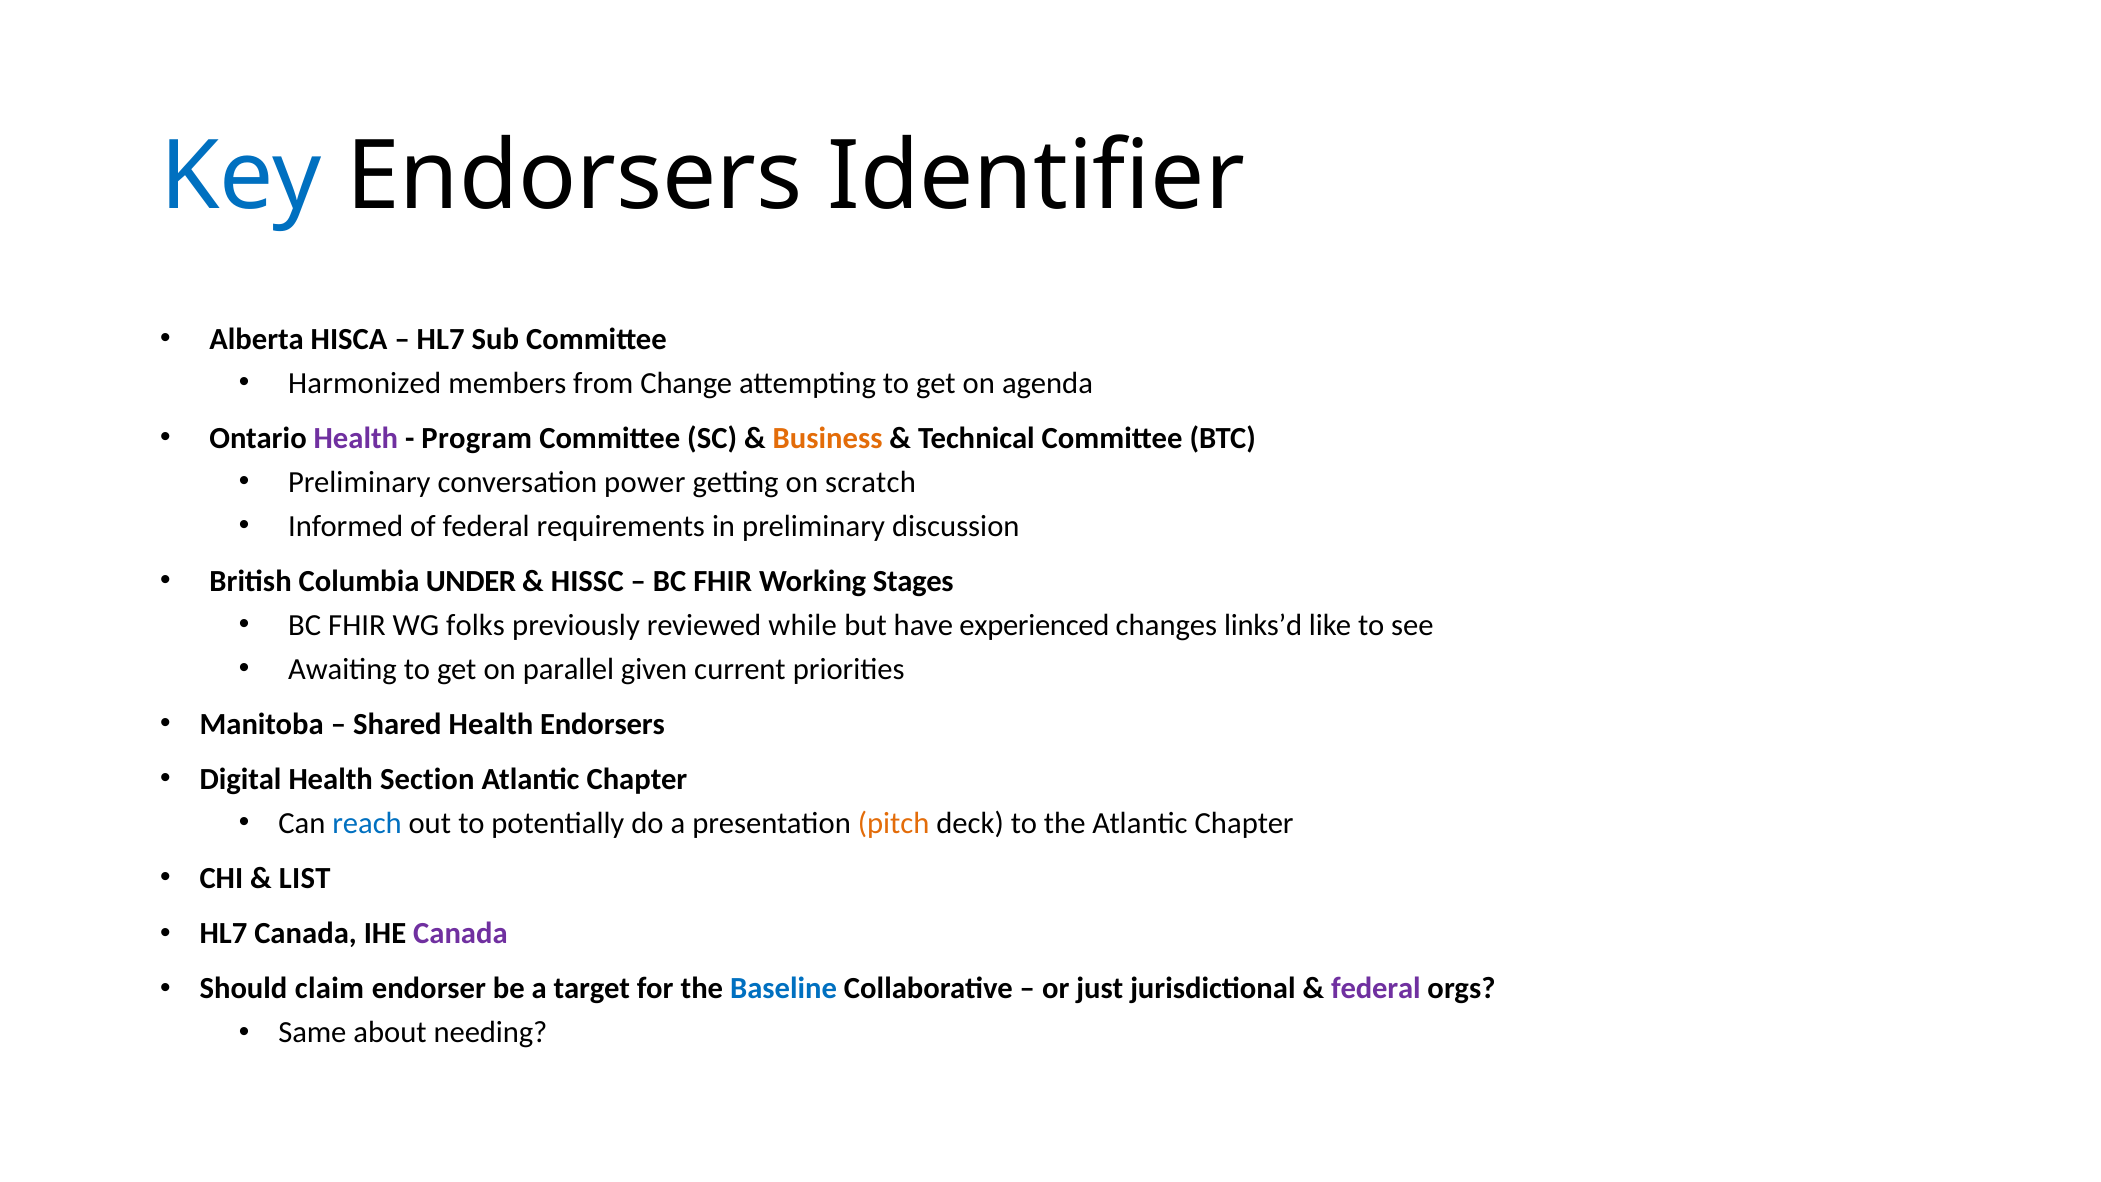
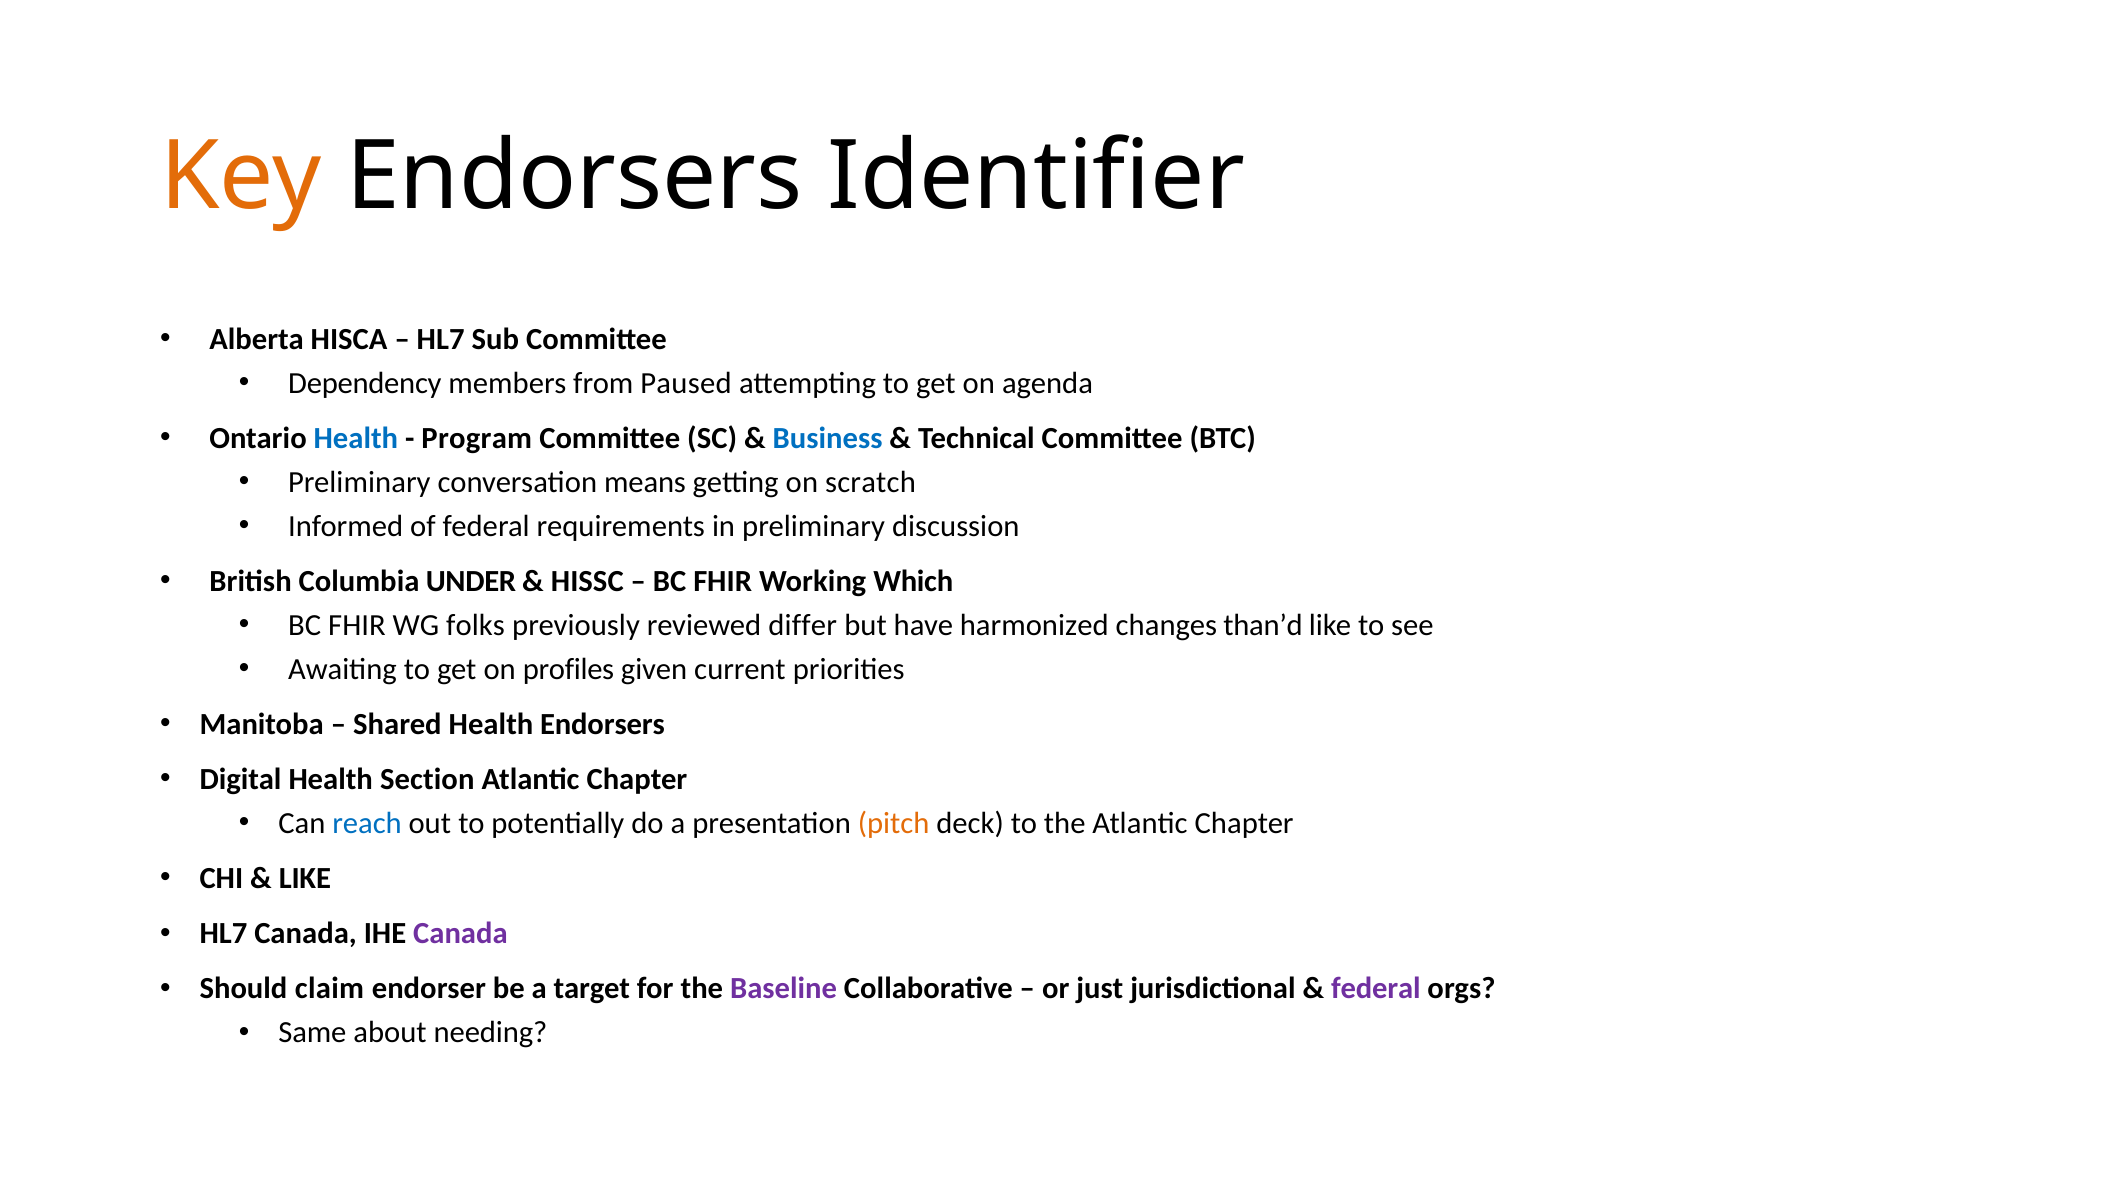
Key colour: blue -> orange (241, 176)
Harmonized: Harmonized -> Dependency (365, 383)
Change: Change -> Paused (686, 383)
Health colour: purple -> blue (356, 438)
Business colour: orange -> blue (828, 438)
power: power -> means (645, 482)
Stages: Stages -> Which (913, 581)
while: while -> differ (803, 625)
experienced: experienced -> harmonized (1034, 625)
links’d: links’d -> than’d (1263, 625)
parallel: parallel -> profiles (569, 669)
LIST: LIST -> LIKE (305, 878)
Baseline colour: blue -> purple (784, 988)
